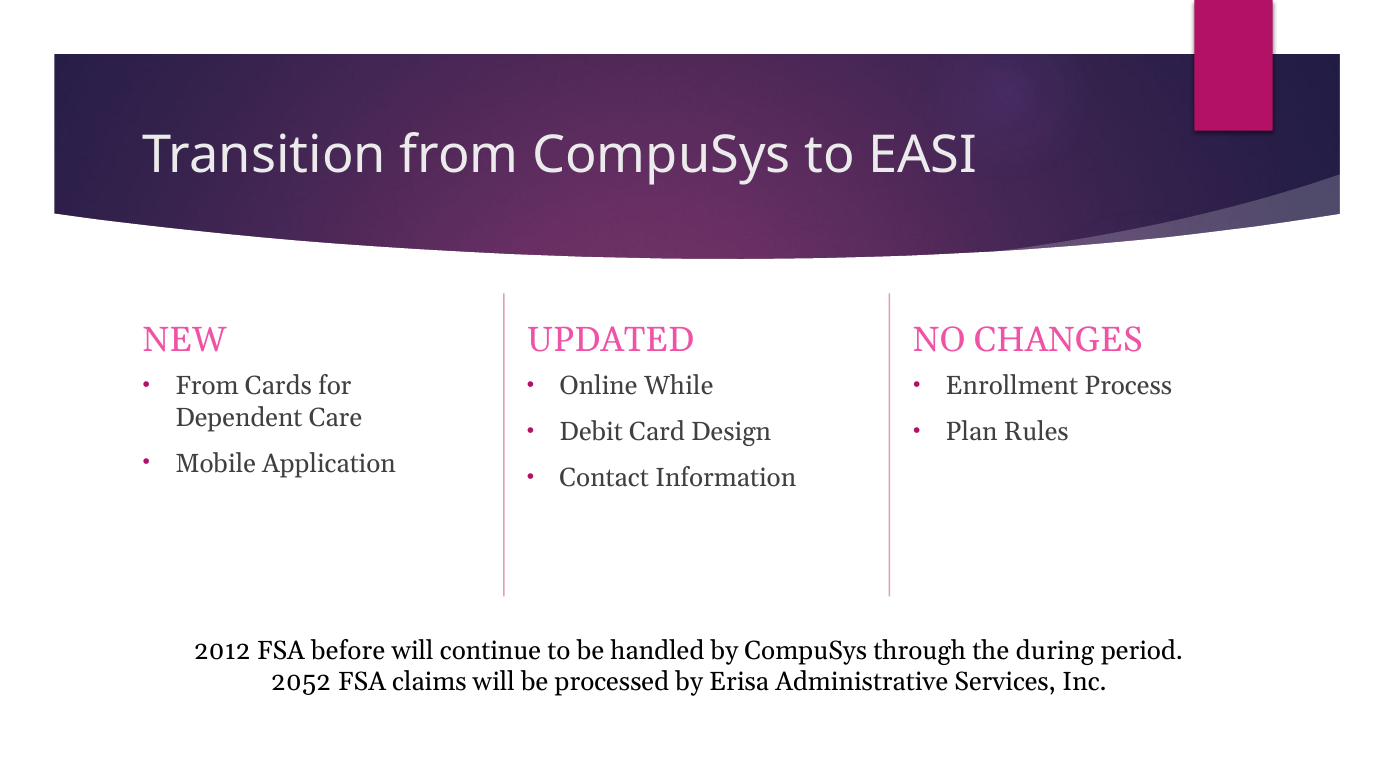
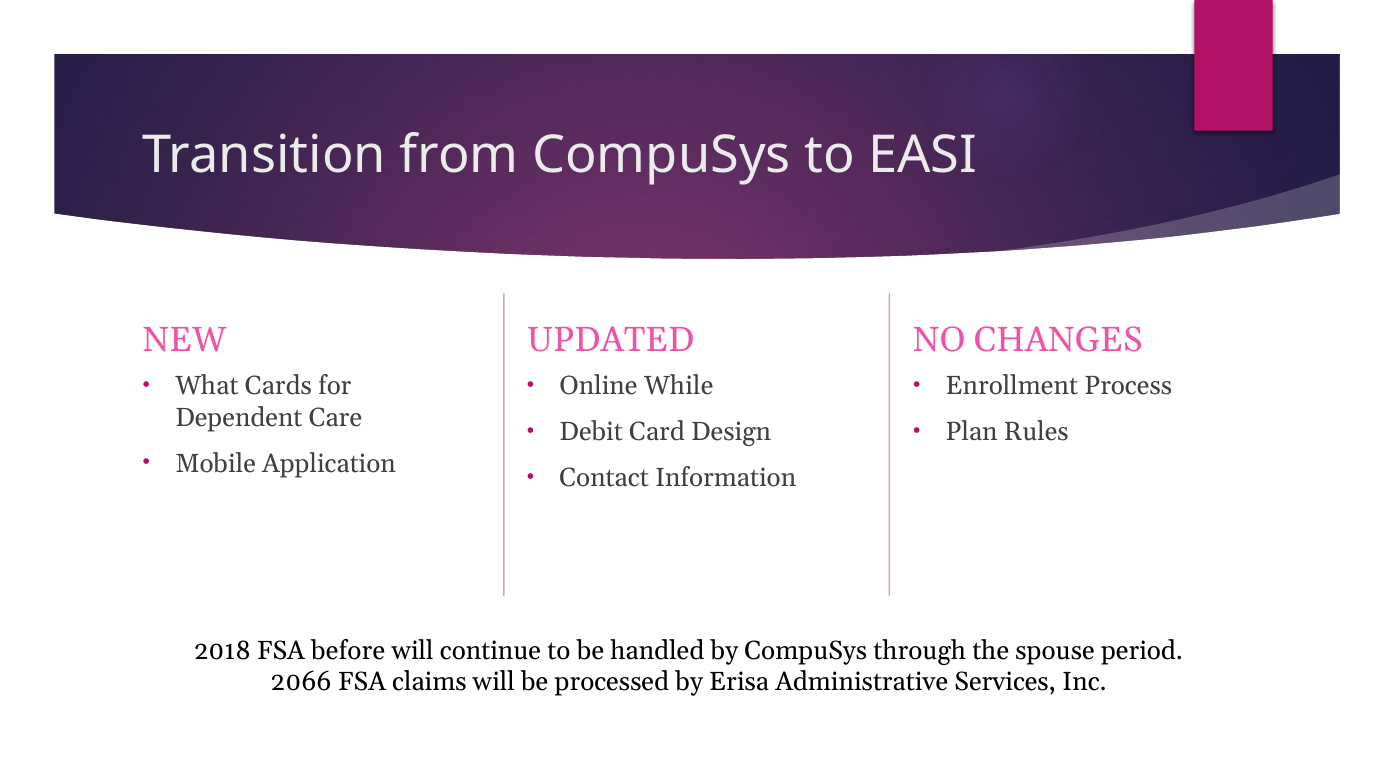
From: From -> What (207, 387)
2012: 2012 -> 2018 (222, 651)
during: during -> spouse (1055, 651)
2052: 2052 -> 2066 (301, 682)
